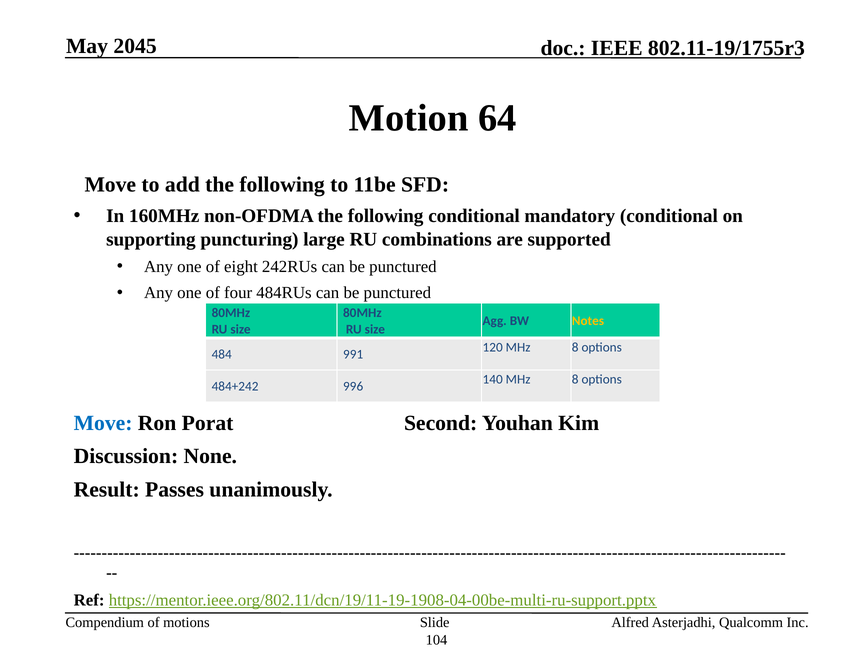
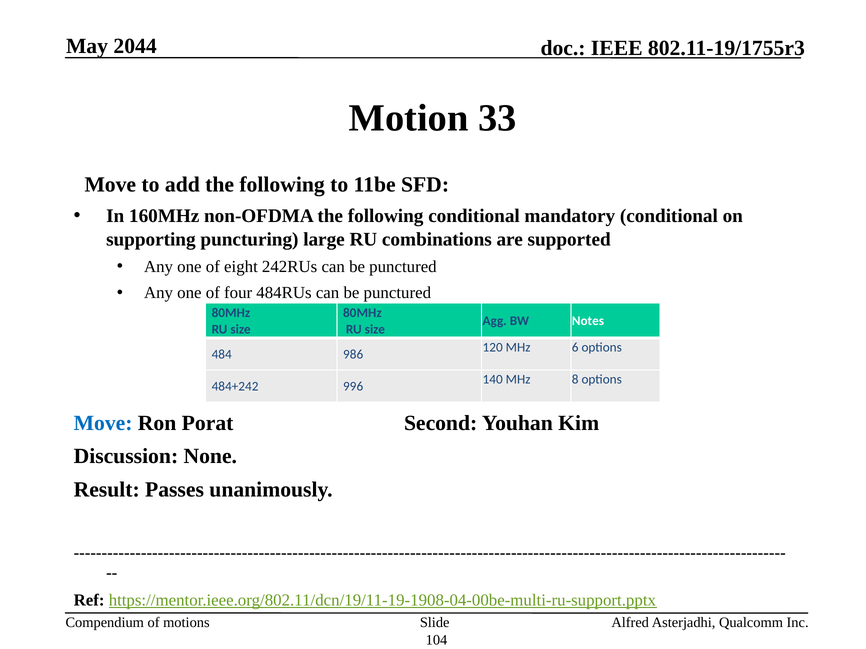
2045: 2045 -> 2044 (135, 46)
64: 64 -> 33 (497, 118)
Notes colour: yellow -> white (588, 321)
120 MHz 8: 8 -> 6 (575, 347)
991: 991 -> 986 (353, 355)
